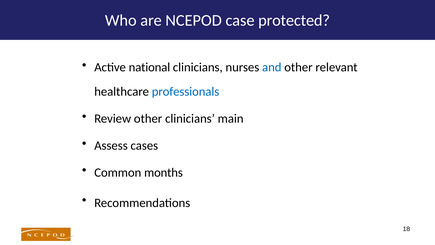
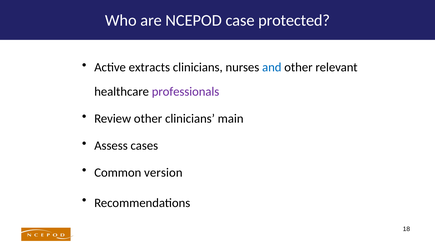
national: national -> extracts (149, 67)
professionals colour: blue -> purple (186, 92)
months: months -> version (163, 172)
